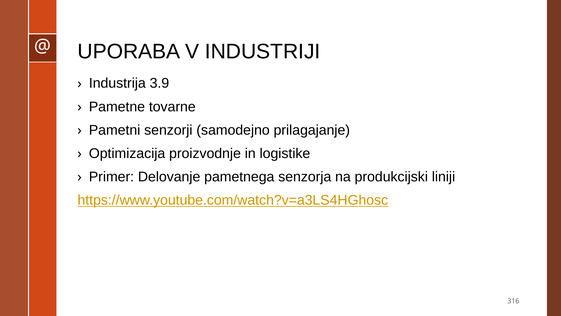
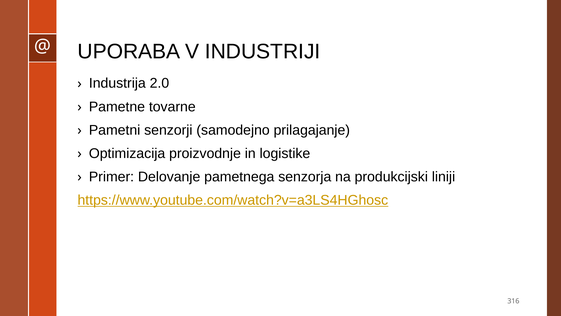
3.9: 3.9 -> 2.0 (159, 83)
